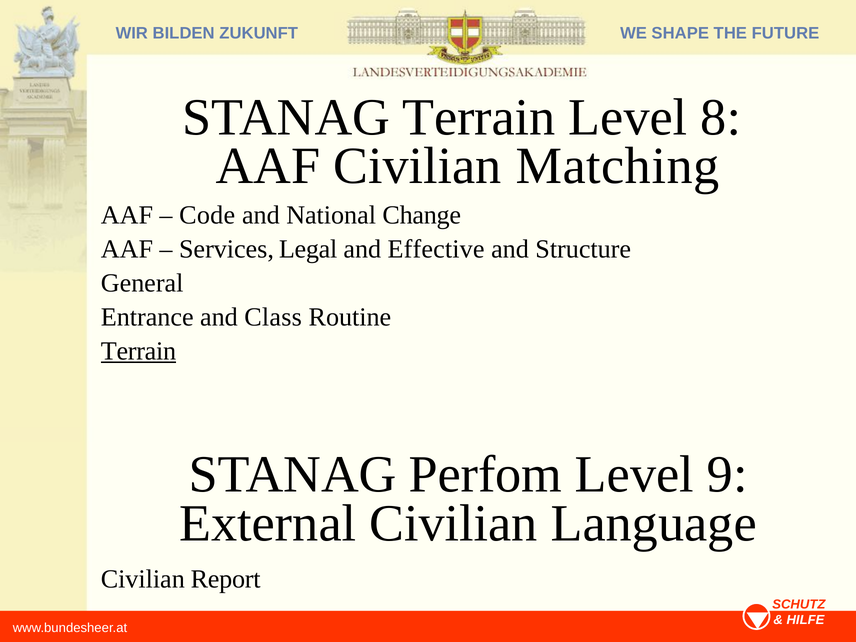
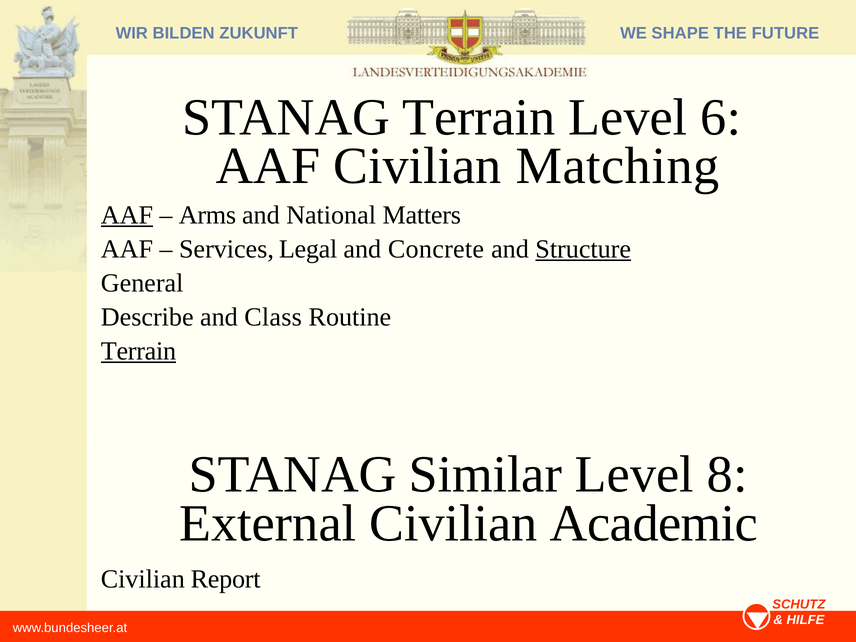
8: 8 -> 6 (721, 117)
AAF underline: none -> present (127, 215)
Code: Code -> Arms (207, 215)
Change: Change -> Matters (422, 215)
Effective: Effective -> Concrete (436, 249)
Structure underline: none -> present (583, 249)
Entrance: Entrance -> Describe (147, 317)
Perfom: Perfom -> Similar (485, 475)
9: 9 -> 8 (727, 475)
Language: Language -> Academic (654, 523)
